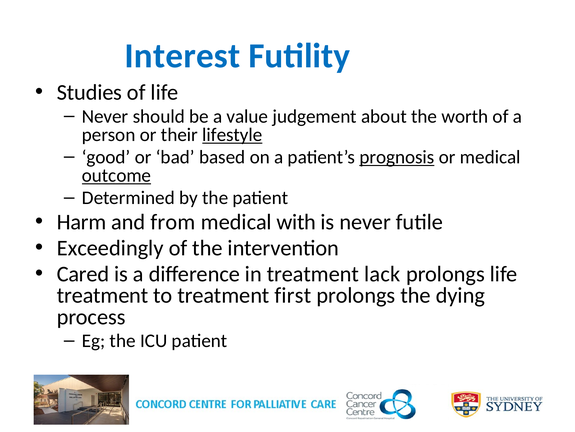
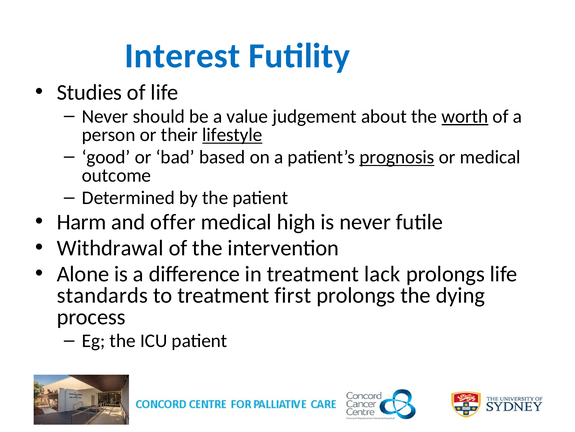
worth underline: none -> present (465, 116)
outcome underline: present -> none (117, 175)
from: from -> offer (173, 222)
with: with -> high (296, 222)
Exceedingly: Exceedingly -> Withdrawal (110, 248)
Cared: Cared -> Alone (83, 274)
treatment: treatment -> standards (102, 295)
